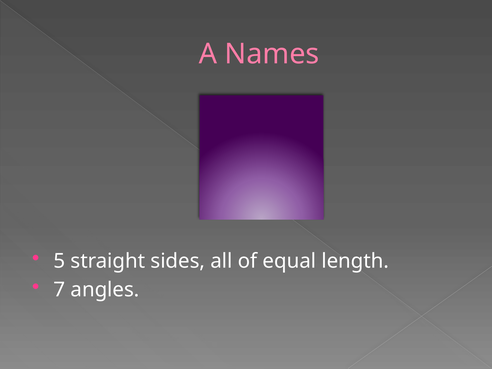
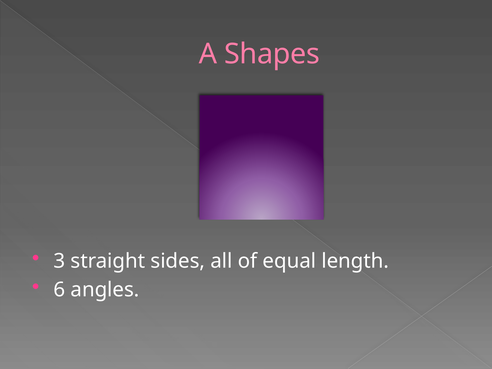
Names: Names -> Shapes (272, 54)
5: 5 -> 3 (59, 261)
7: 7 -> 6 (59, 290)
